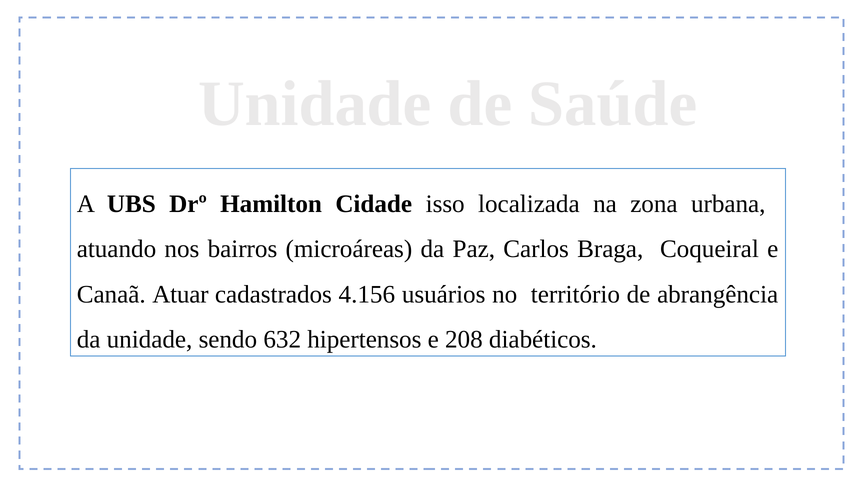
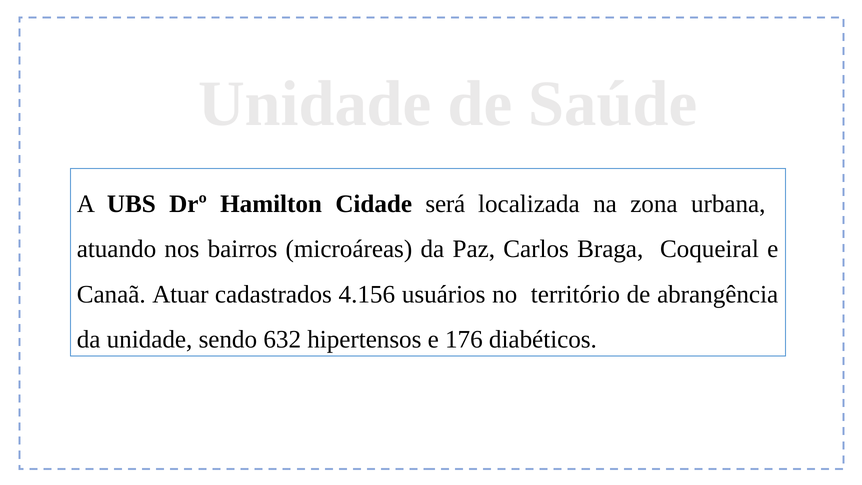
isso: isso -> será (445, 204)
208: 208 -> 176 (464, 340)
